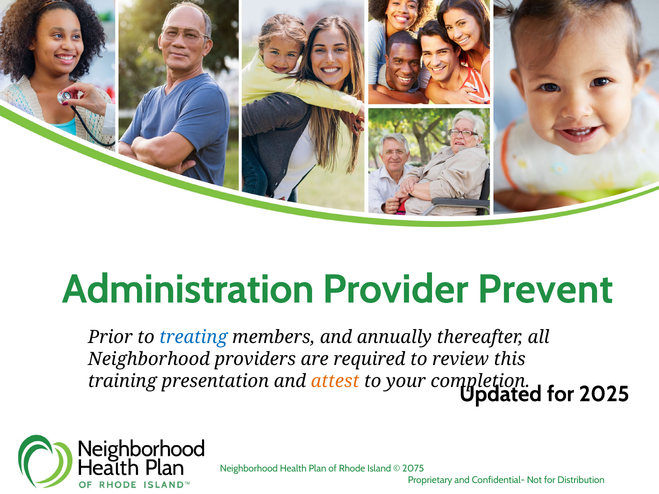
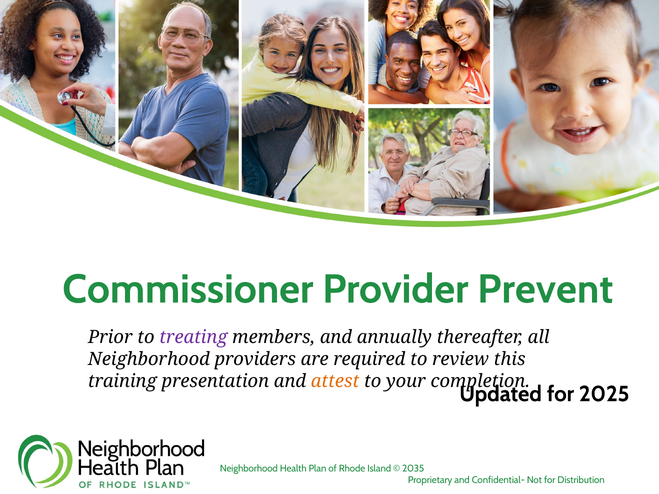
Administration: Administration -> Commissioner (188, 289)
treating colour: blue -> purple (193, 337)
2075: 2075 -> 2035 (413, 469)
